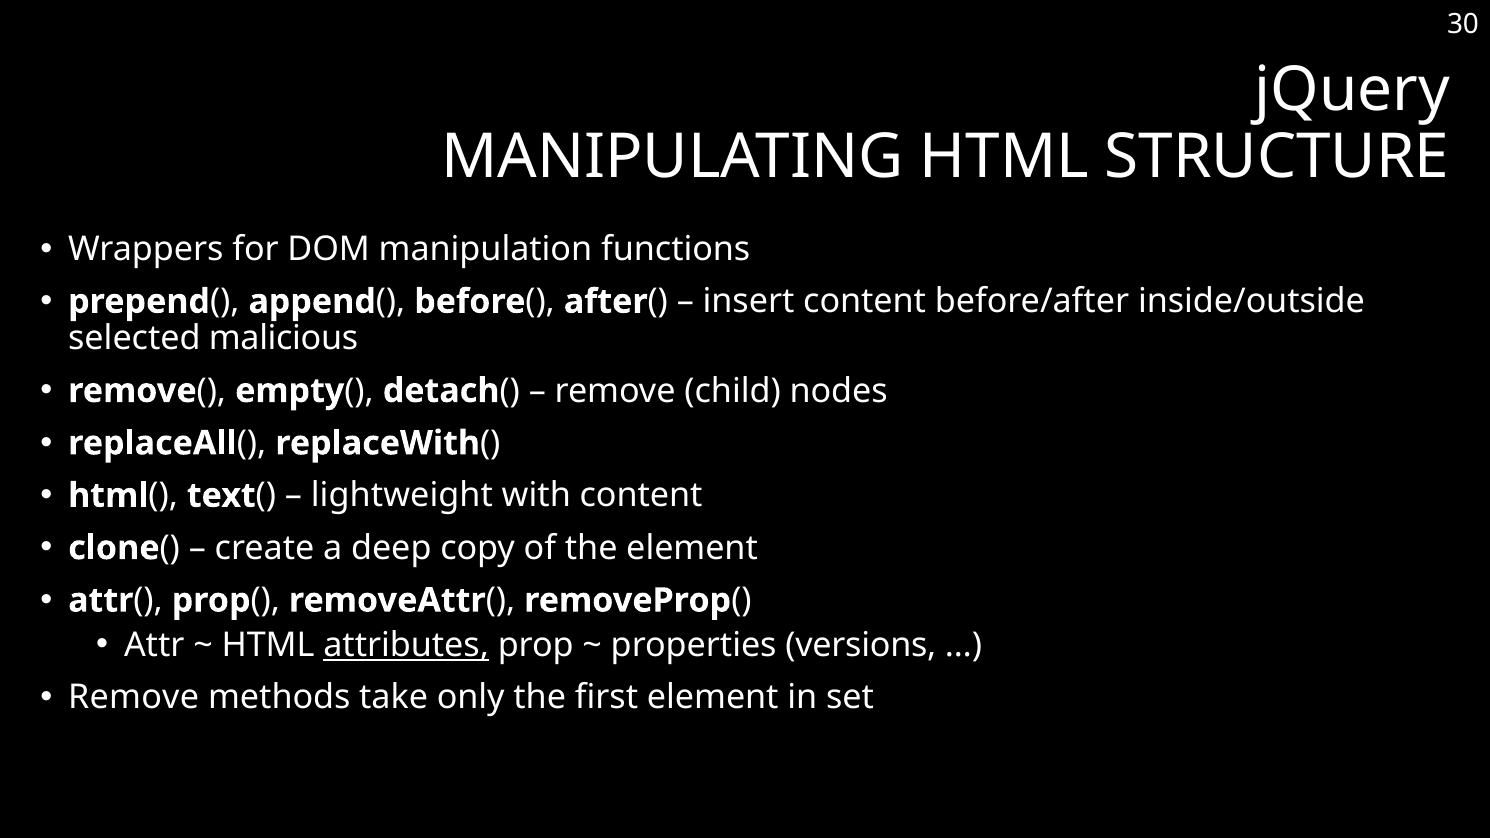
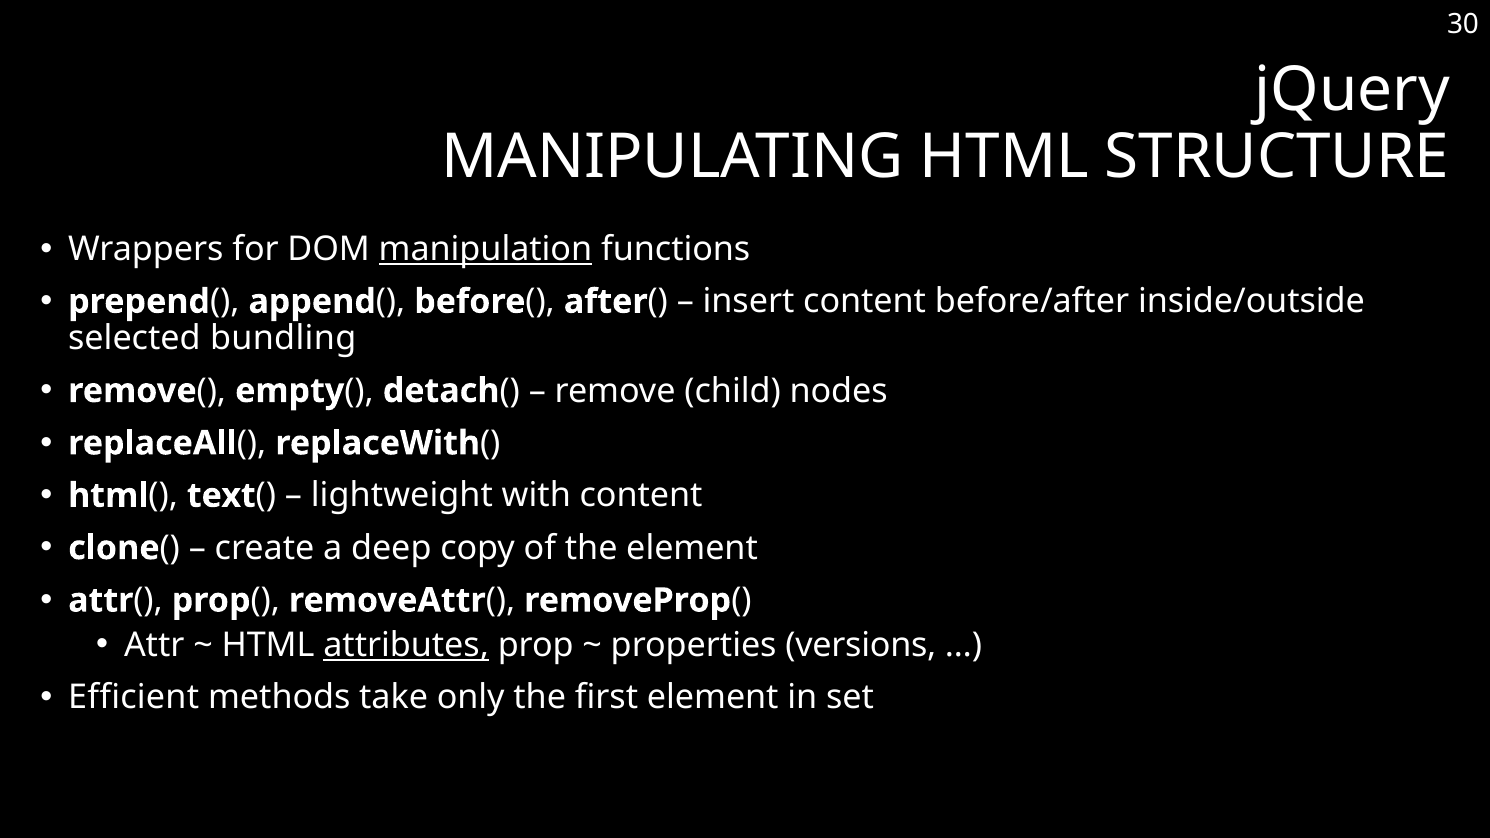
manipulation underline: none -> present (485, 249)
malicious: malicious -> bundling (283, 338)
Remove: Remove -> Efficient (134, 697)
